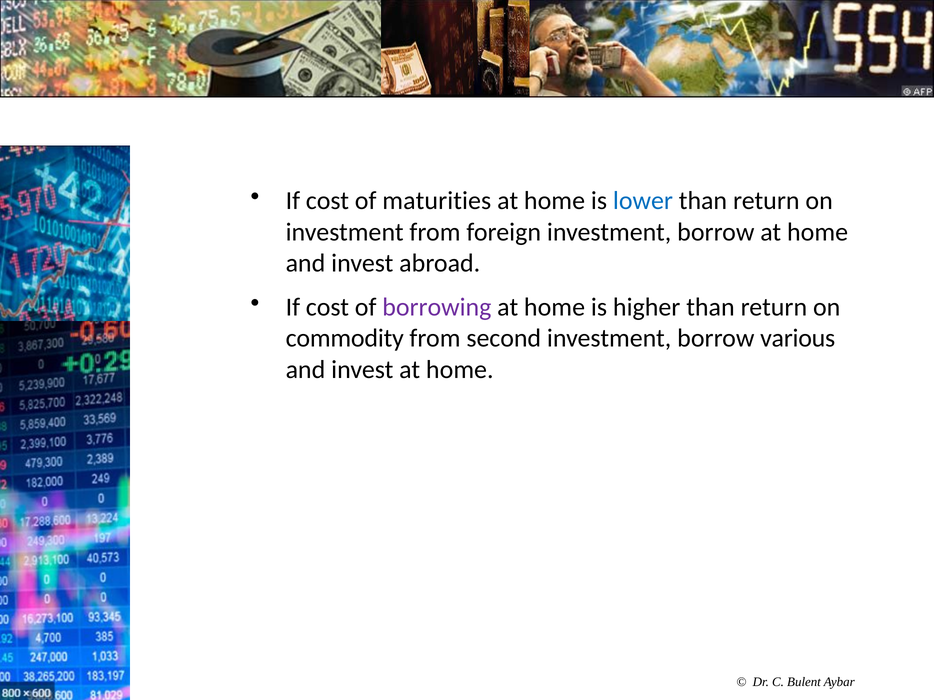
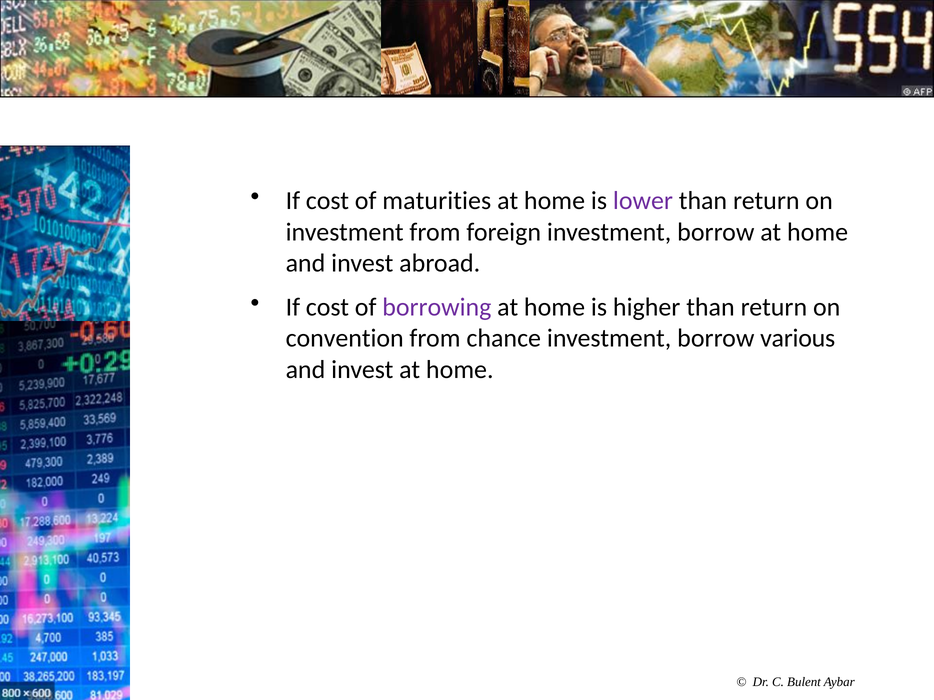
lower colour: blue -> purple (643, 201)
commodity: commodity -> convention (345, 339)
second: second -> chance (504, 339)
